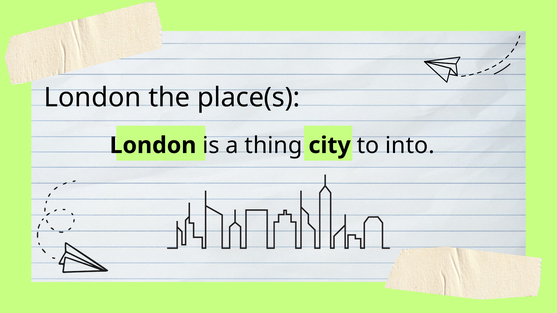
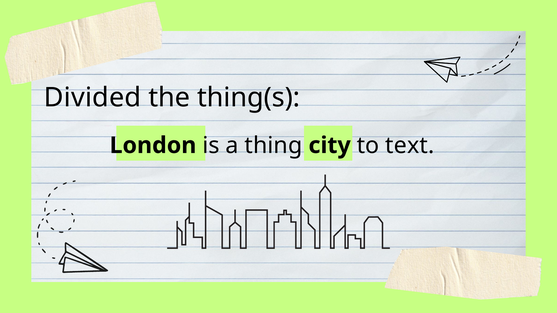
London: London -> Divided (93, 98)
place(s: place(s -> thing(s (249, 98)
into: into -> text (410, 146)
